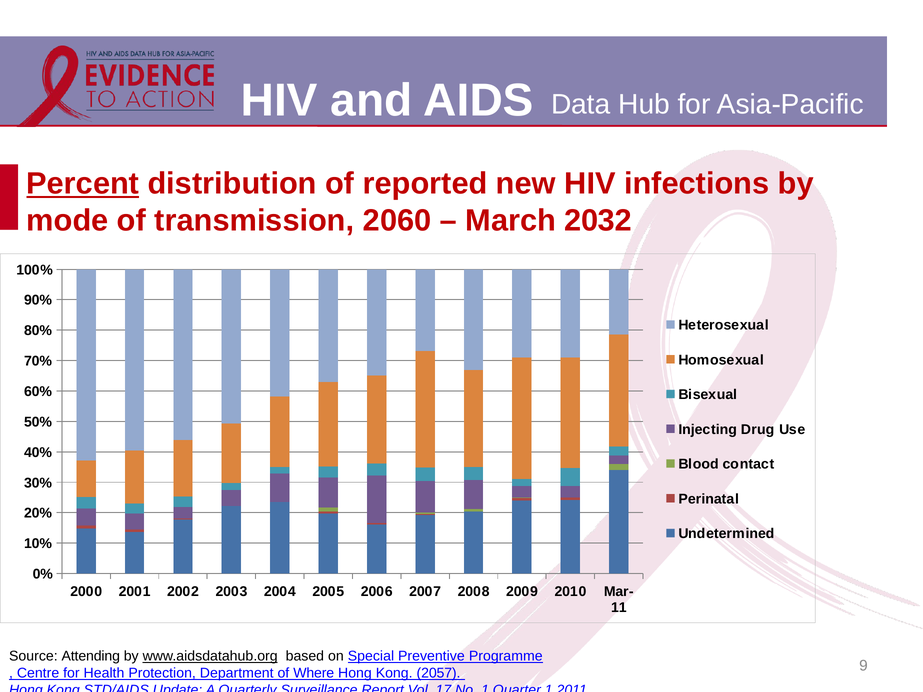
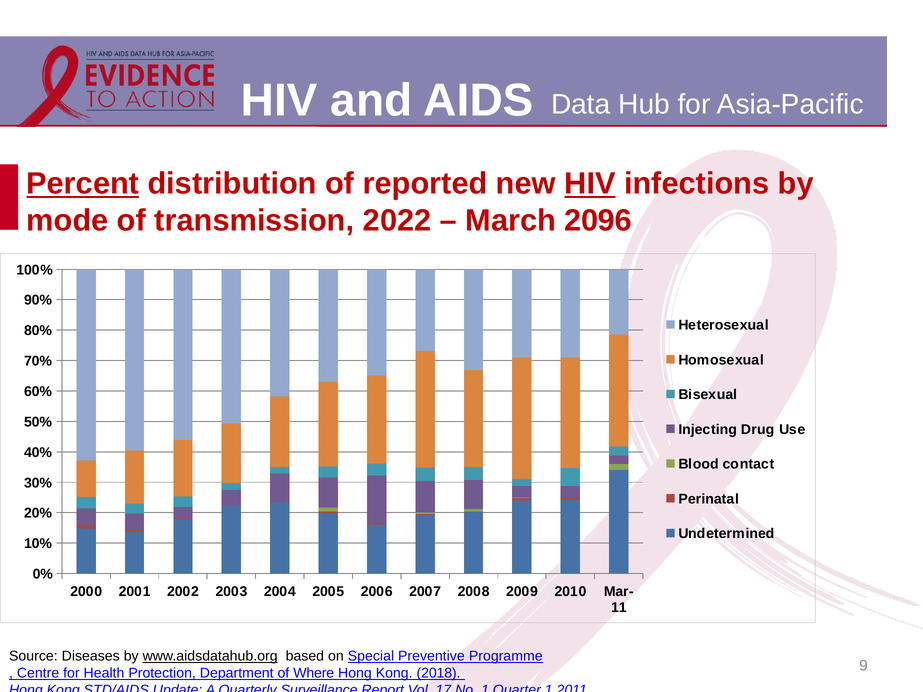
HIV underline: none -> present (590, 184)
2060: 2060 -> 2022 (397, 221)
2032: 2032 -> 2096 (598, 221)
Attending: Attending -> Diseases (91, 657)
2057: 2057 -> 2018 (439, 673)
